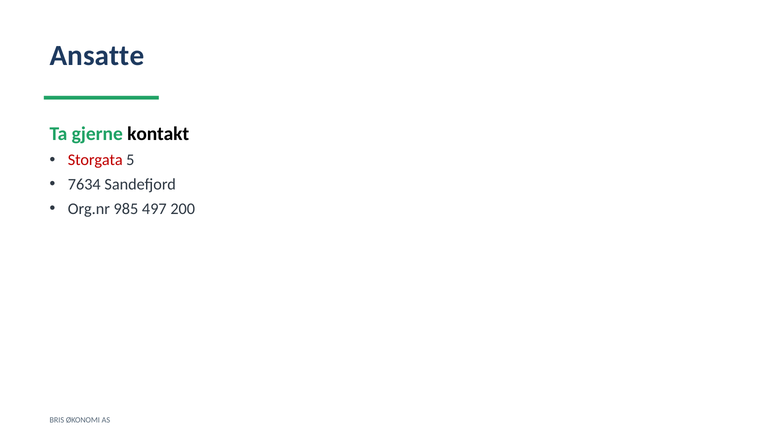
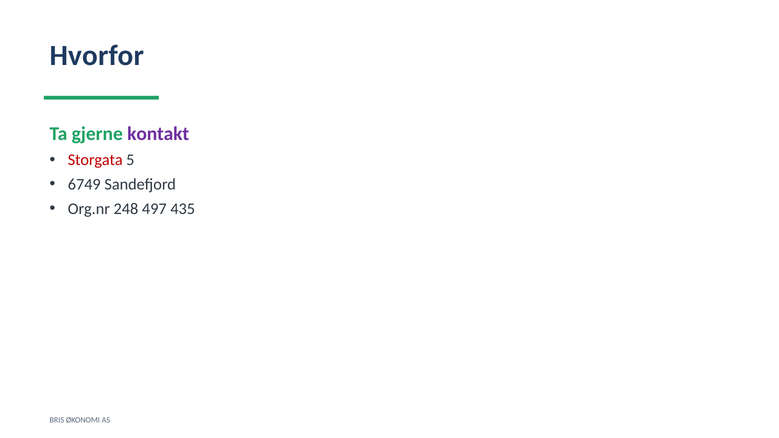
Ansatte: Ansatte -> Hvorfor (97, 56)
kontakt colour: black -> purple (158, 134)
7634: 7634 -> 6749 (84, 185)
985: 985 -> 248 (126, 209)
200: 200 -> 435 (183, 209)
